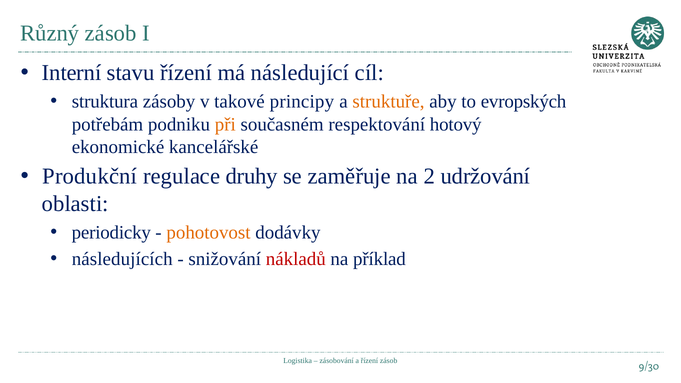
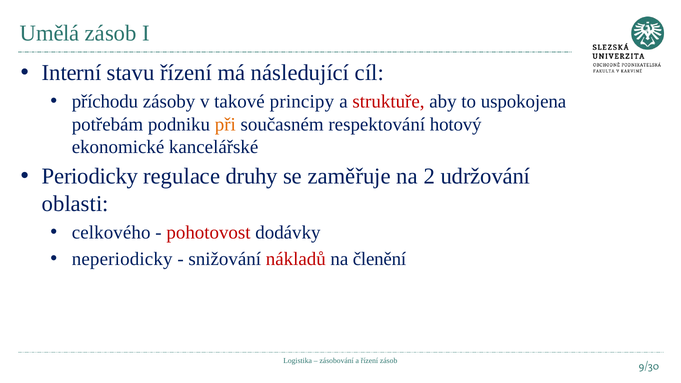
Různý: Různý -> Umělá (50, 33)
struktura: struktura -> příchodu (105, 102)
struktuře colour: orange -> red (389, 102)
evropských: evropských -> uspokojena (524, 102)
Produkční: Produkční -> Periodicky (90, 176)
periodicky: periodicky -> celkového (111, 232)
pohotovost colour: orange -> red (208, 232)
následujících: následujících -> neperiodicky (122, 259)
příklad: příklad -> členění (379, 259)
